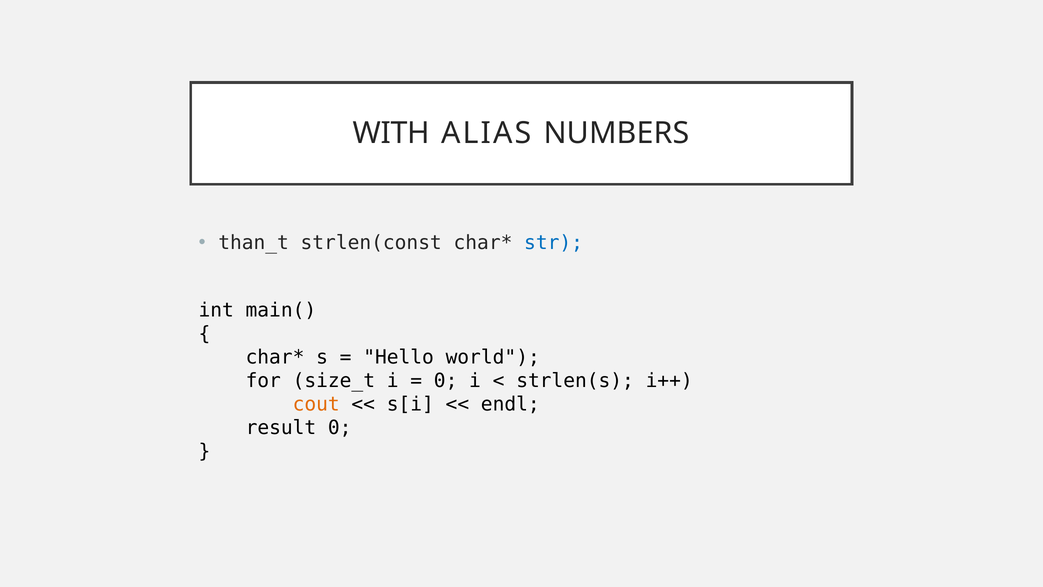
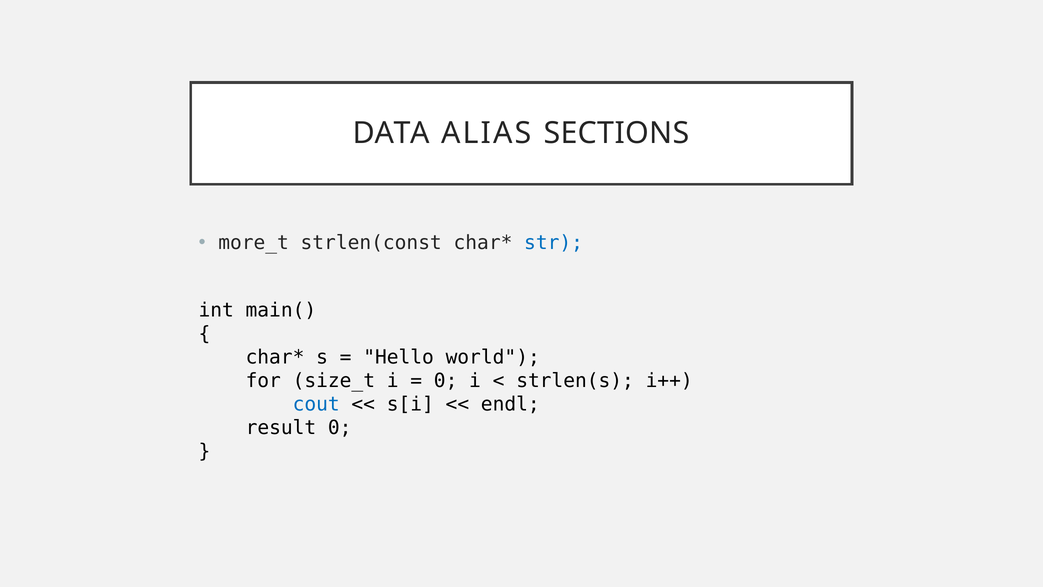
WITH: WITH -> DATA (391, 133)
NUMBERS: NUMBERS -> SECTIONS (616, 133)
than_t: than_t -> more_t (254, 243)
cout colour: orange -> blue (316, 404)
